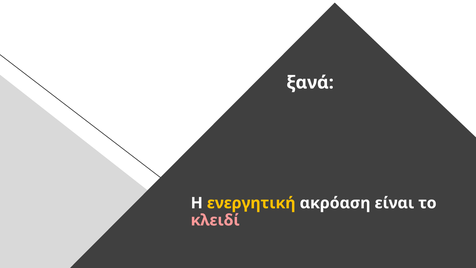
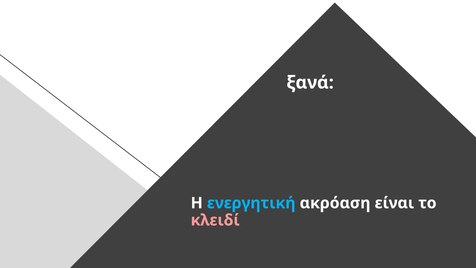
ενεργητική colour: yellow -> light blue (251, 203)
